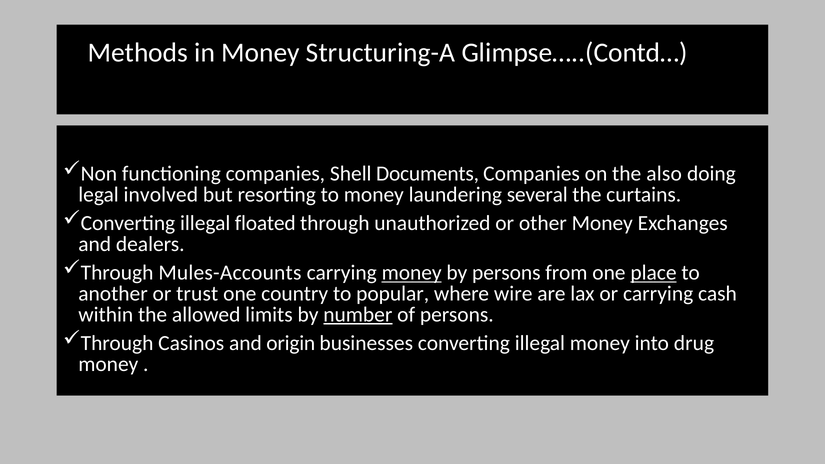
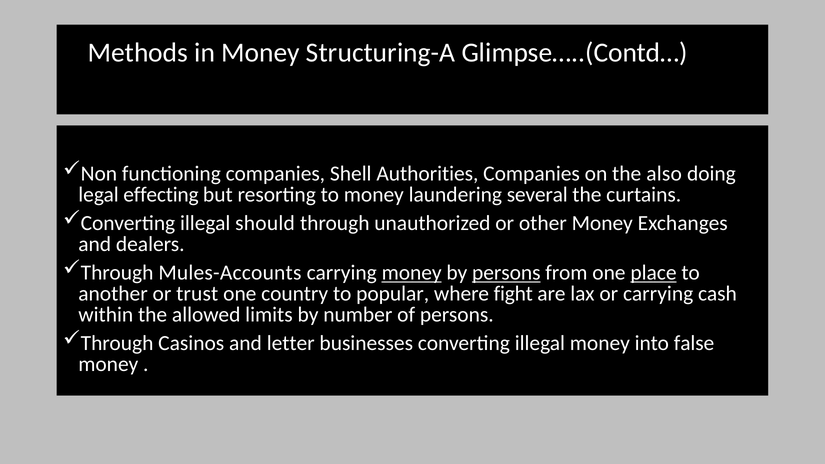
Documents: Documents -> Authorities (427, 174)
involved: involved -> effecting (161, 195)
floated: floated -> should (265, 223)
persons underline: none -> present (506, 273)
wire: wire -> fight (513, 294)
number underline: present -> none (358, 315)
origin: origin -> letter (291, 343)
drug: drug -> false (694, 343)
